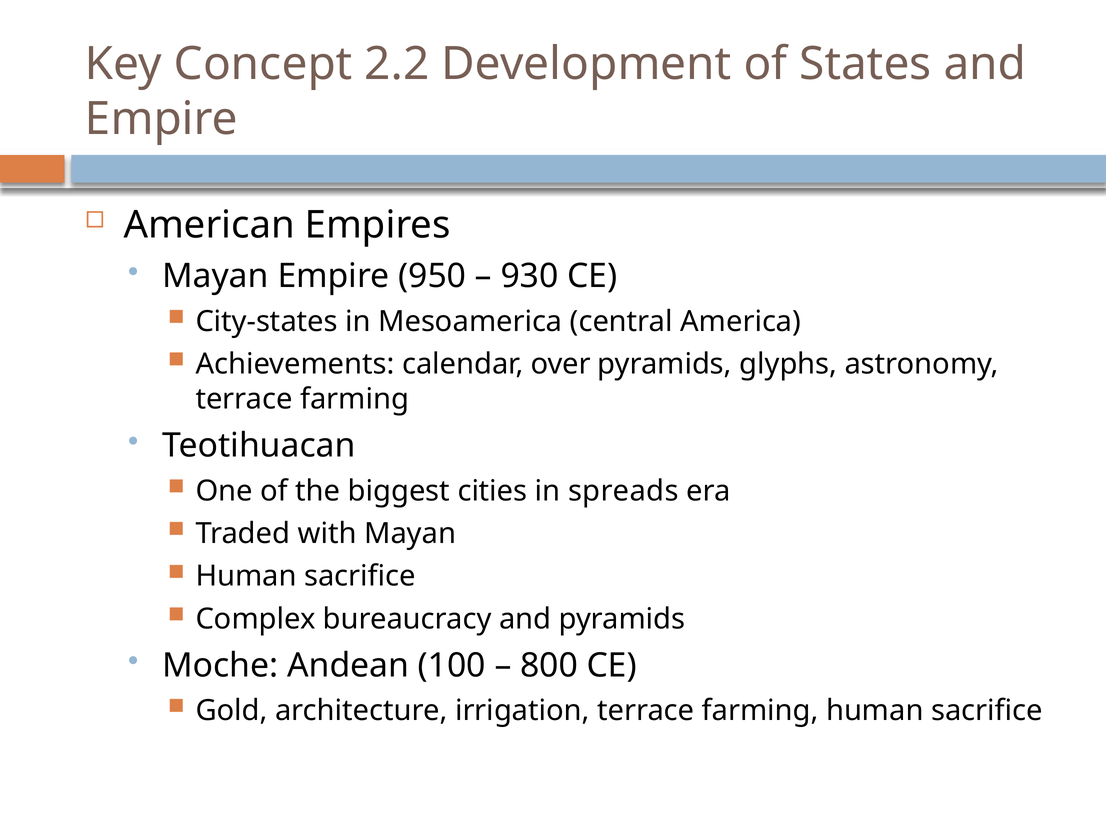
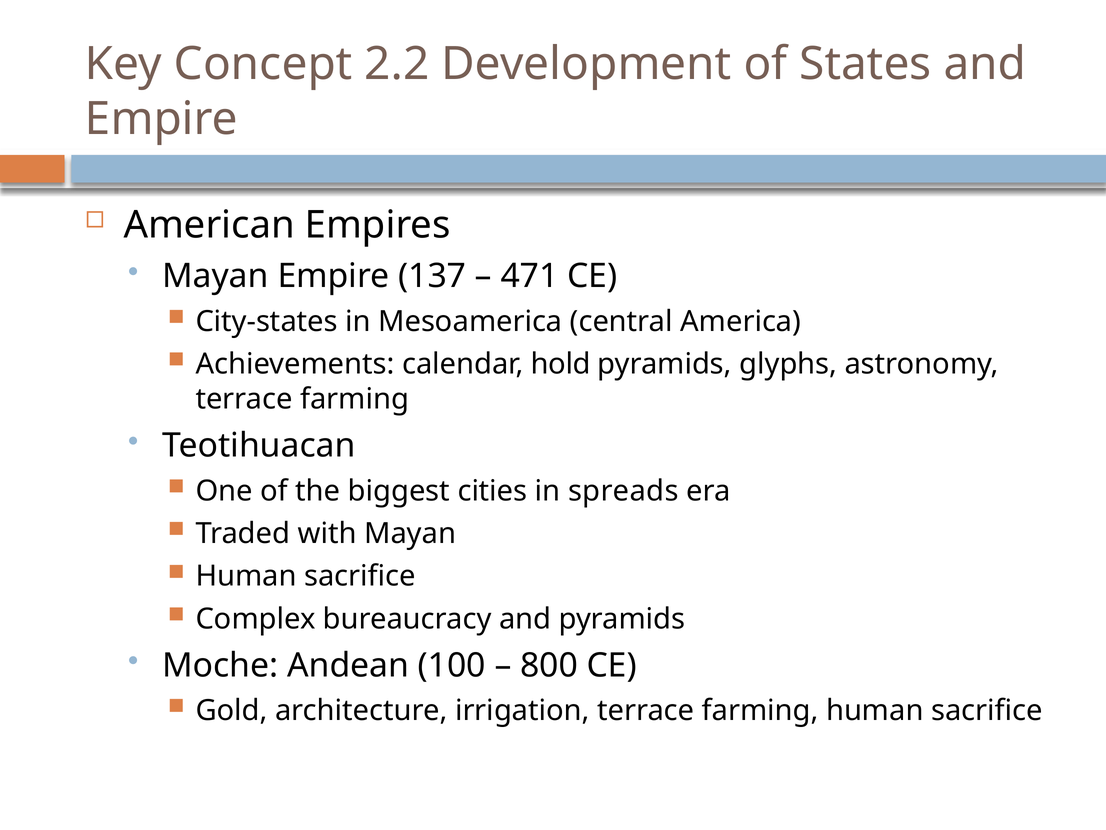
950: 950 -> 137 (432, 276)
930: 930 -> 471 (529, 276)
over: over -> hold (561, 364)
